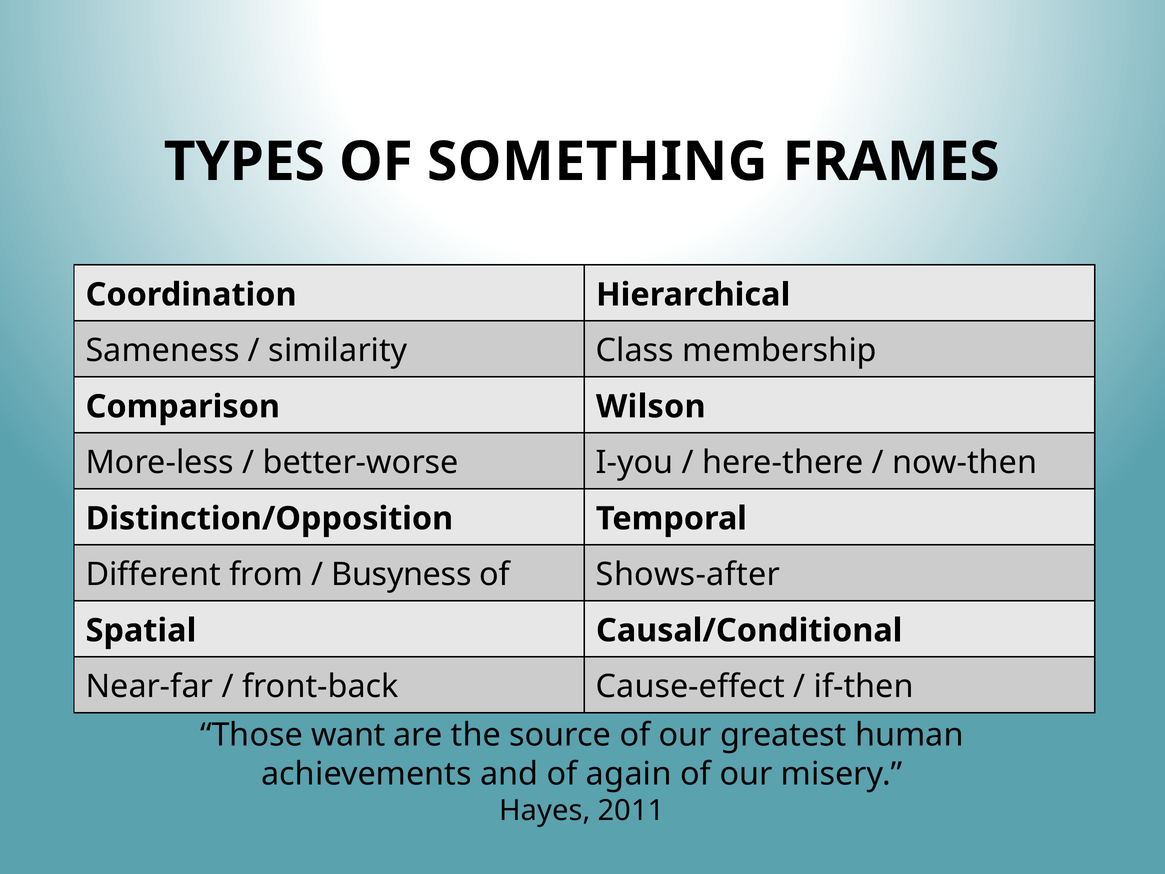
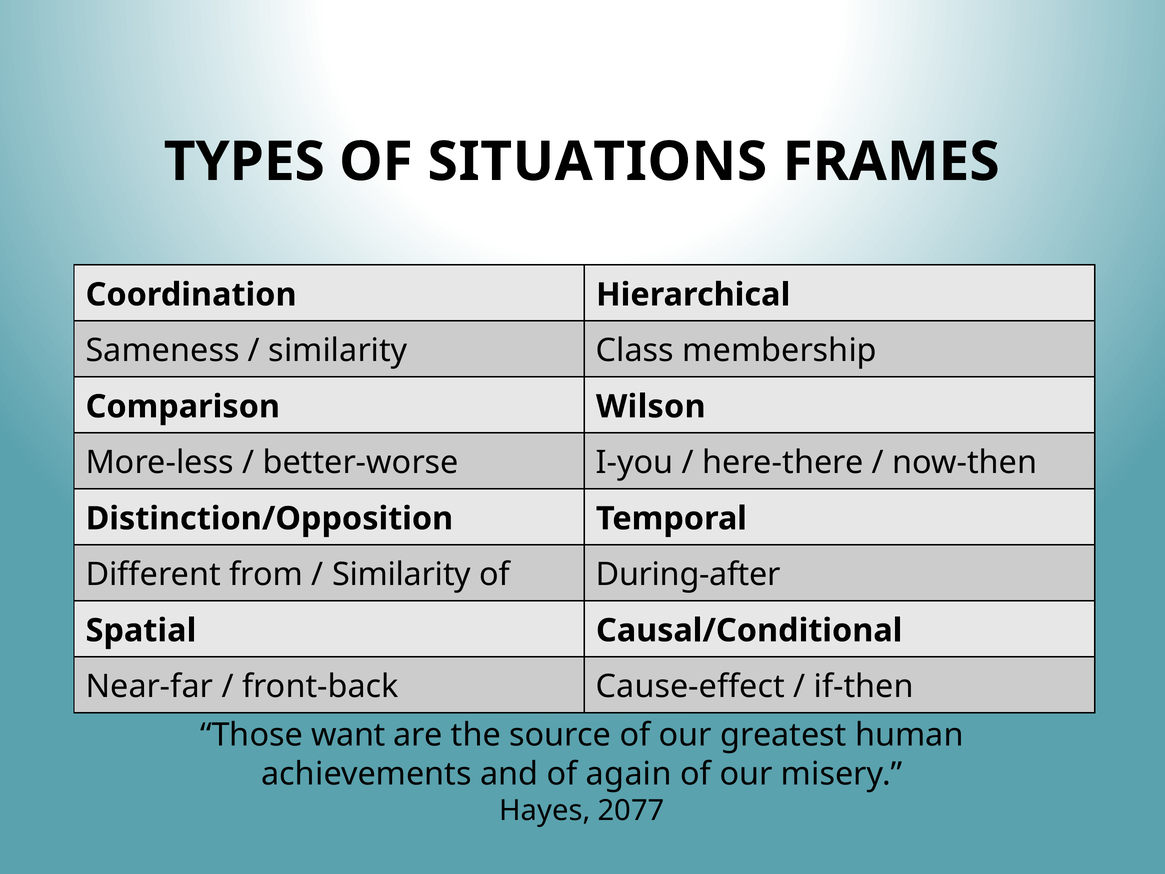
SOMETHING: SOMETHING -> SITUATIONS (597, 162)
Busyness: Busyness -> Similarity (402, 574)
Shows-after: Shows-after -> During-after (688, 574)
2011: 2011 -> 2077 (631, 811)
